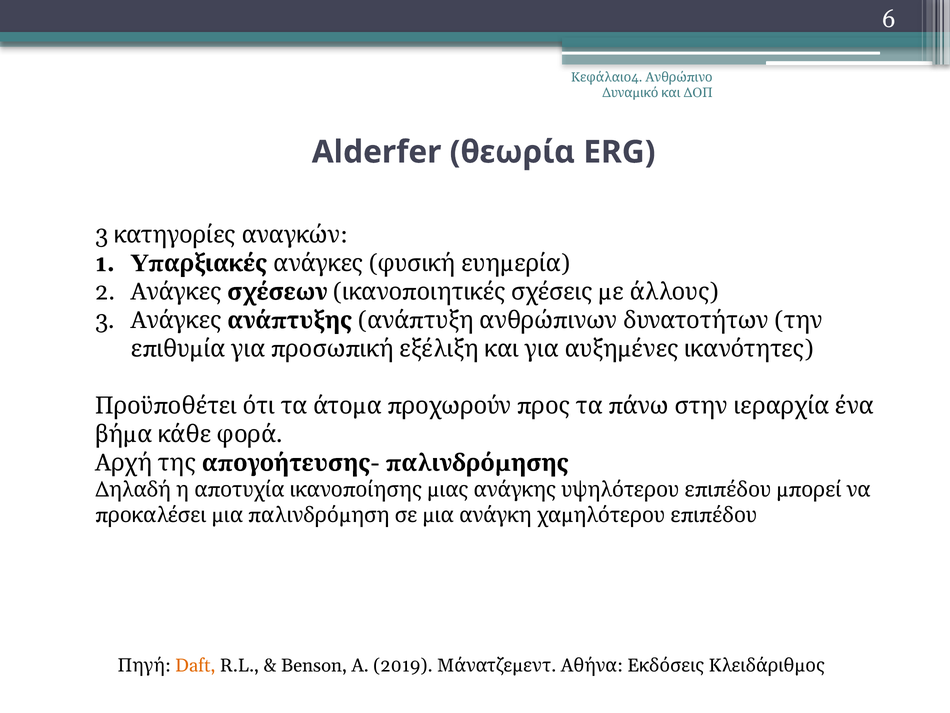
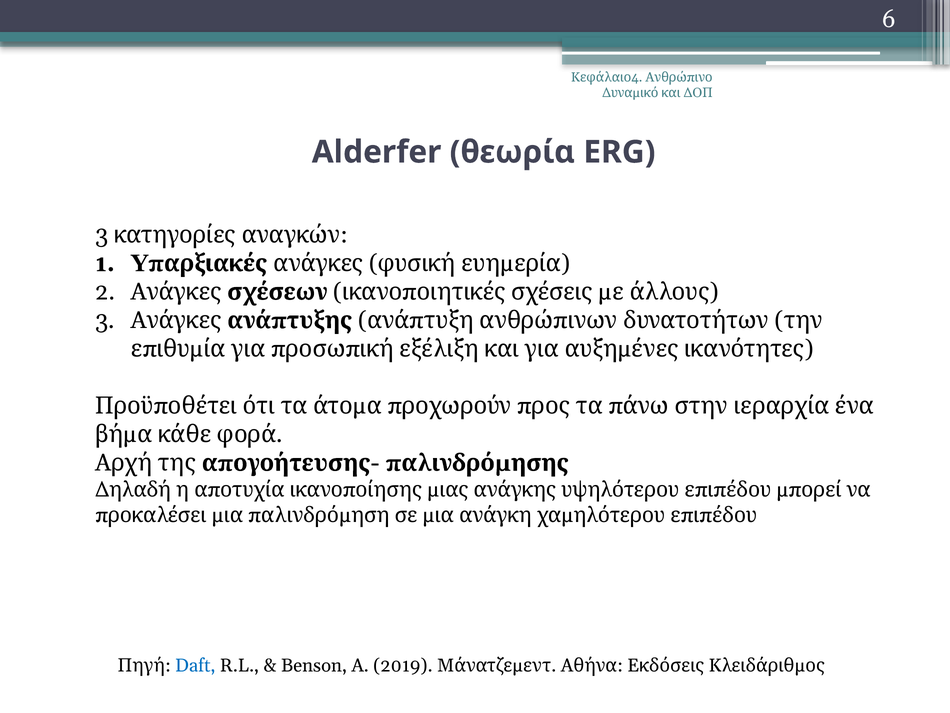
Daft colour: orange -> blue (195, 665)
